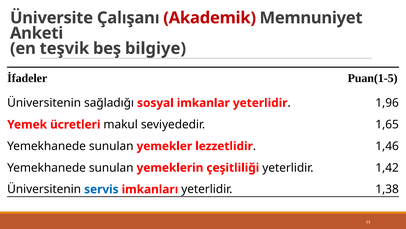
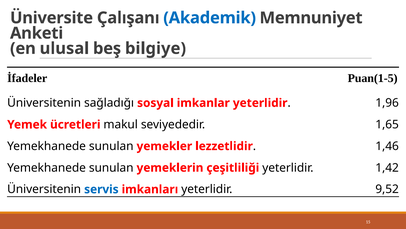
Akademik colour: red -> blue (210, 18)
teşvik: teşvik -> ulusal (64, 48)
1,38: 1,38 -> 9,52 (387, 189)
